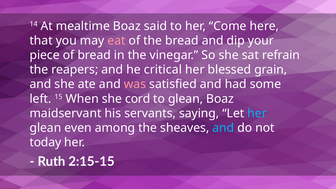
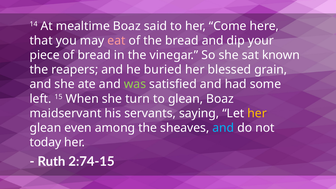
refrain: refrain -> known (281, 55)
critical: critical -> buried (163, 70)
was colour: pink -> light green (135, 84)
cord: cord -> turn (138, 99)
her colour: light blue -> yellow (257, 113)
2:15-15: 2:15-15 -> 2:74-15 (91, 161)
